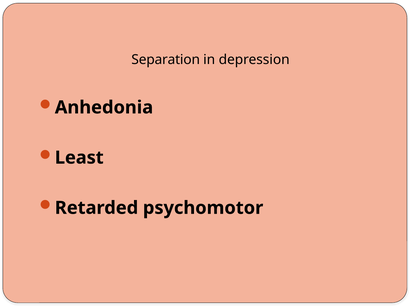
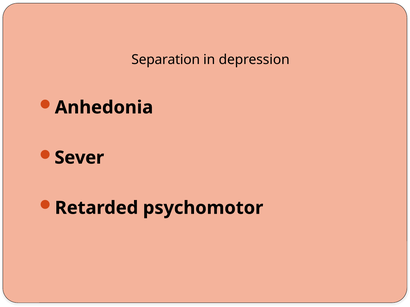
Least: Least -> Sever (79, 158)
